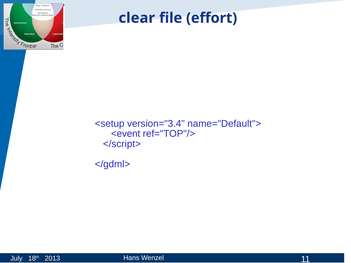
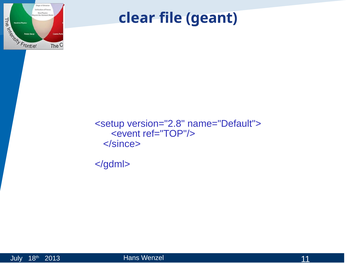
effort: effort -> geant (212, 18)
version="3.4: version="3.4 -> version="2.8 (156, 124)
</script>: </script> -> </since> (122, 144)
